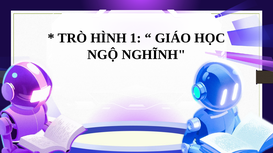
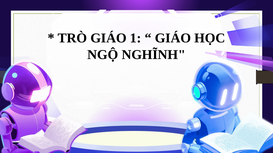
TRÒ HÌNH: HÌNH -> GIÁO (109, 38)
